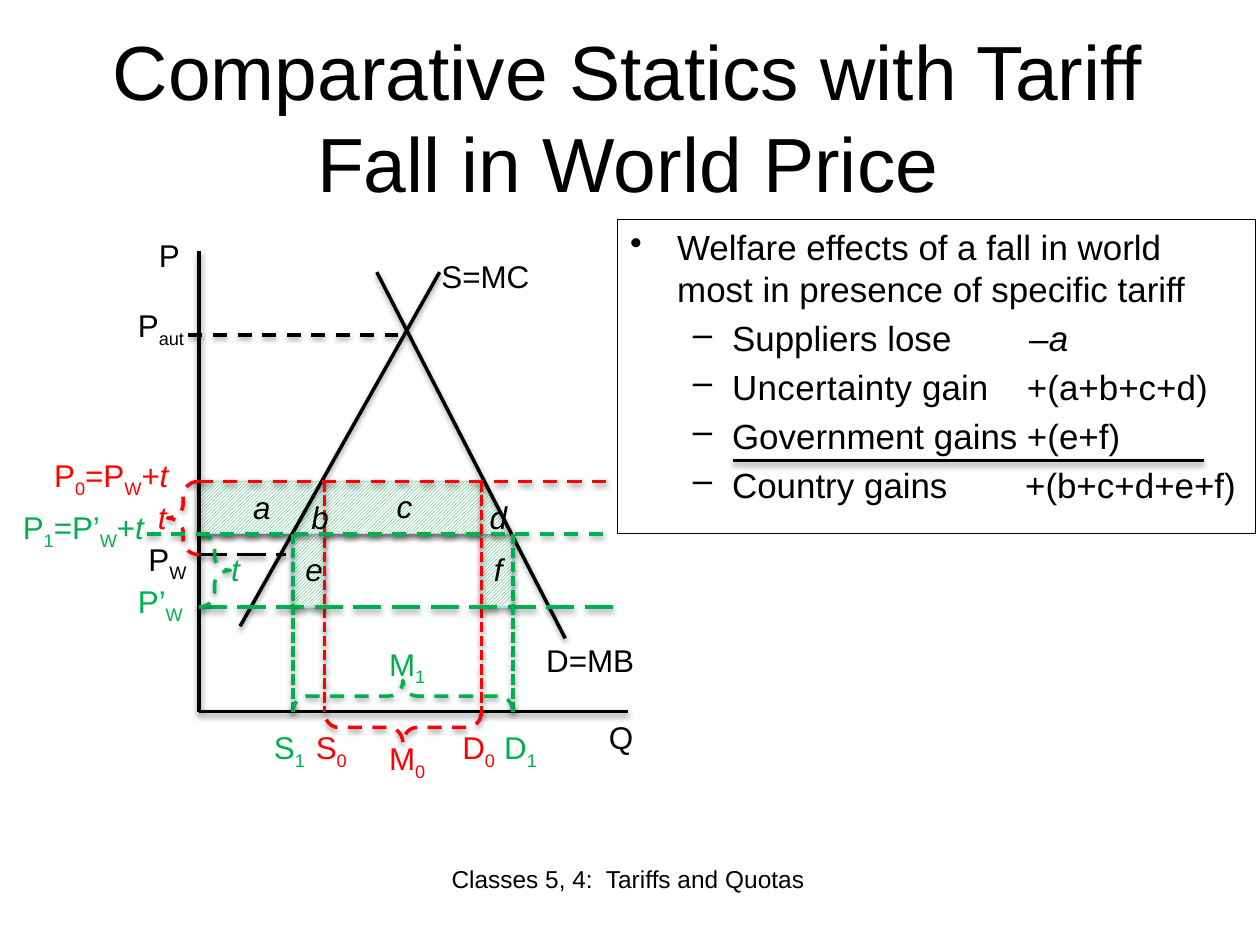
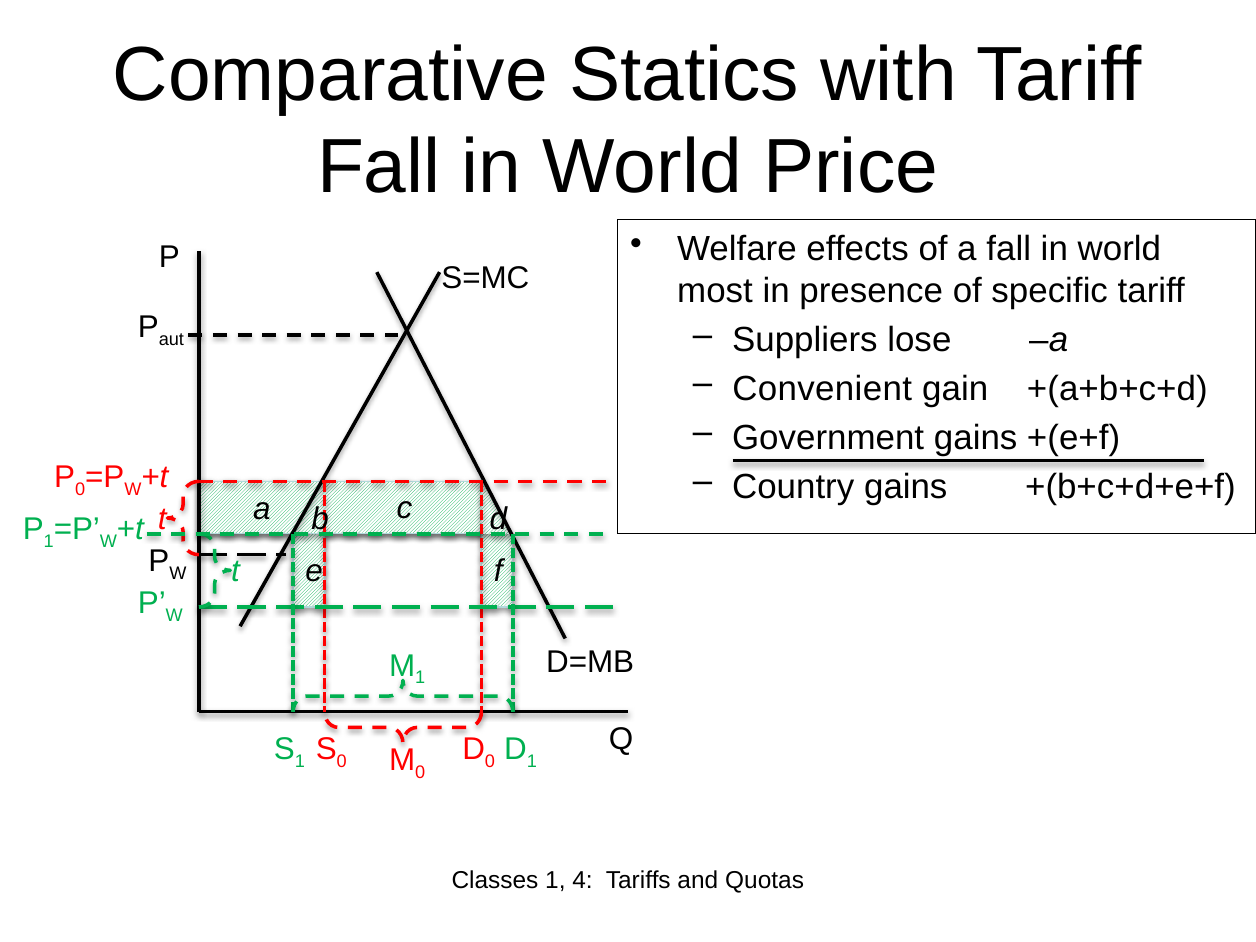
Uncertainty: Uncertainty -> Convenient (822, 389)
Classes 5: 5 -> 1 (555, 880)
